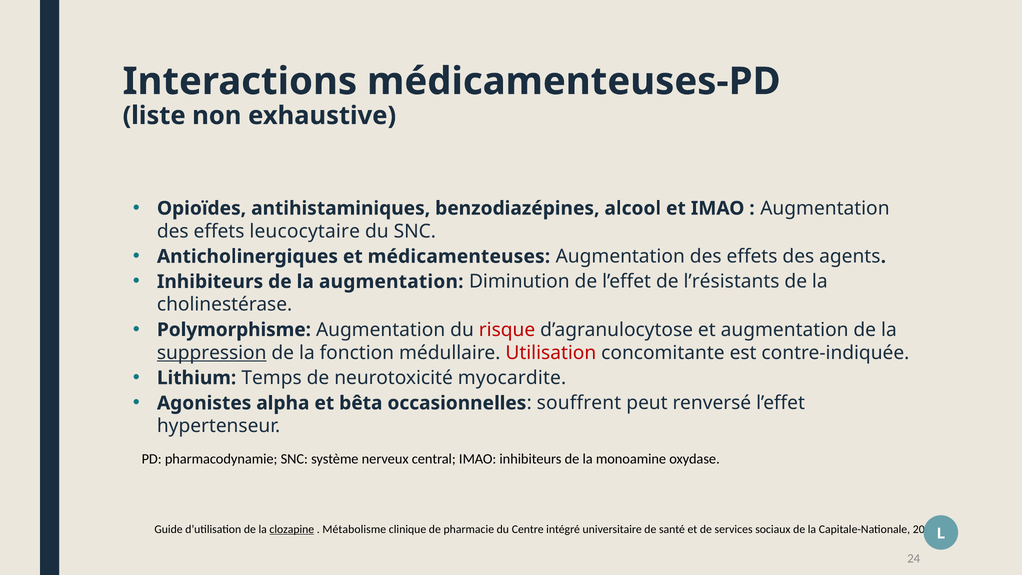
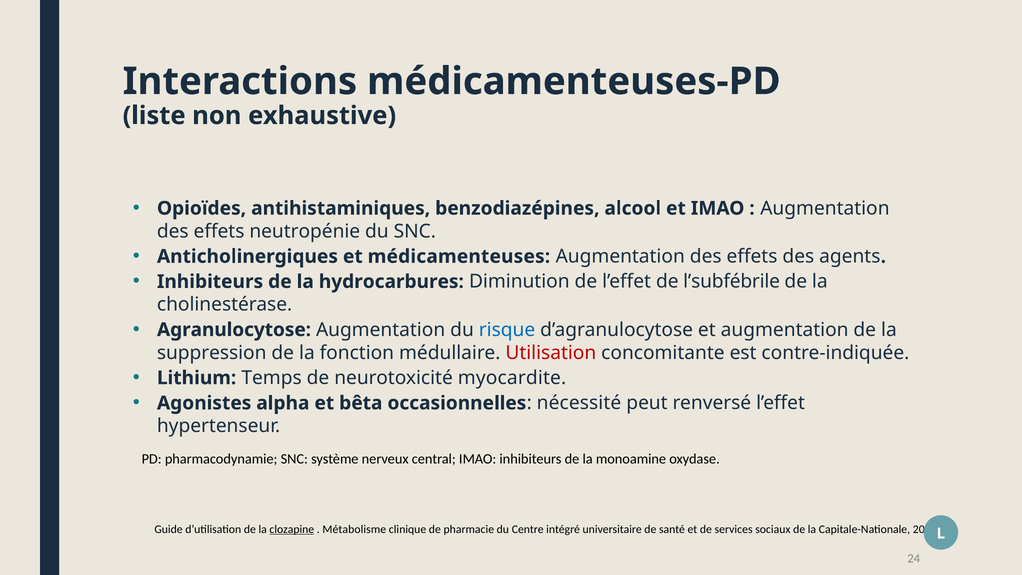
leucocytaire: leucocytaire -> neutropénie (305, 231)
la augmentation: augmentation -> hydrocarbures (391, 282)
l’résistants: l’résistants -> l’subfébrile (732, 282)
Polymorphisme: Polymorphisme -> Agranulocytose (234, 330)
risque colour: red -> blue (507, 330)
suppression underline: present -> none (212, 353)
souffrent: souffrent -> nécessité (579, 403)
